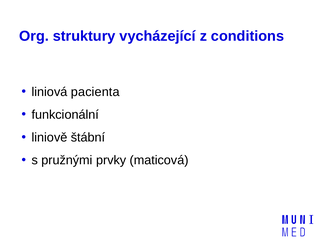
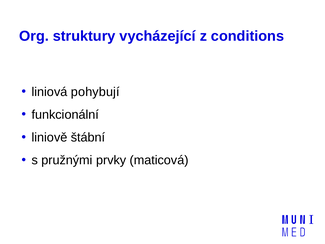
pacienta: pacienta -> pohybují (95, 92)
